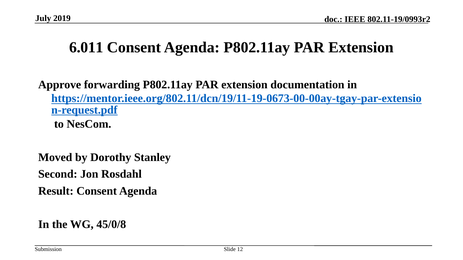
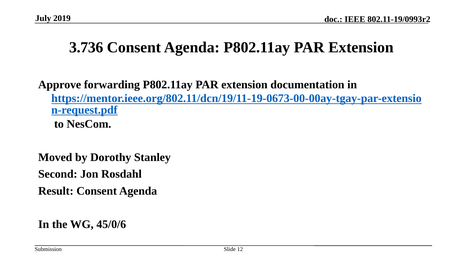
6.011: 6.011 -> 3.736 (86, 47)
45/0/8: 45/0/8 -> 45/0/6 (111, 225)
